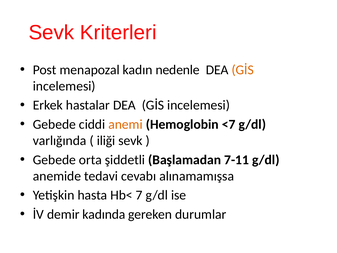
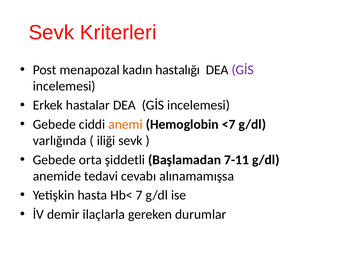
nedenle: nedenle -> hastalığı (178, 70)
GİS colour: orange -> purple (243, 70)
kadında: kadında -> ilaçlarla (104, 214)
